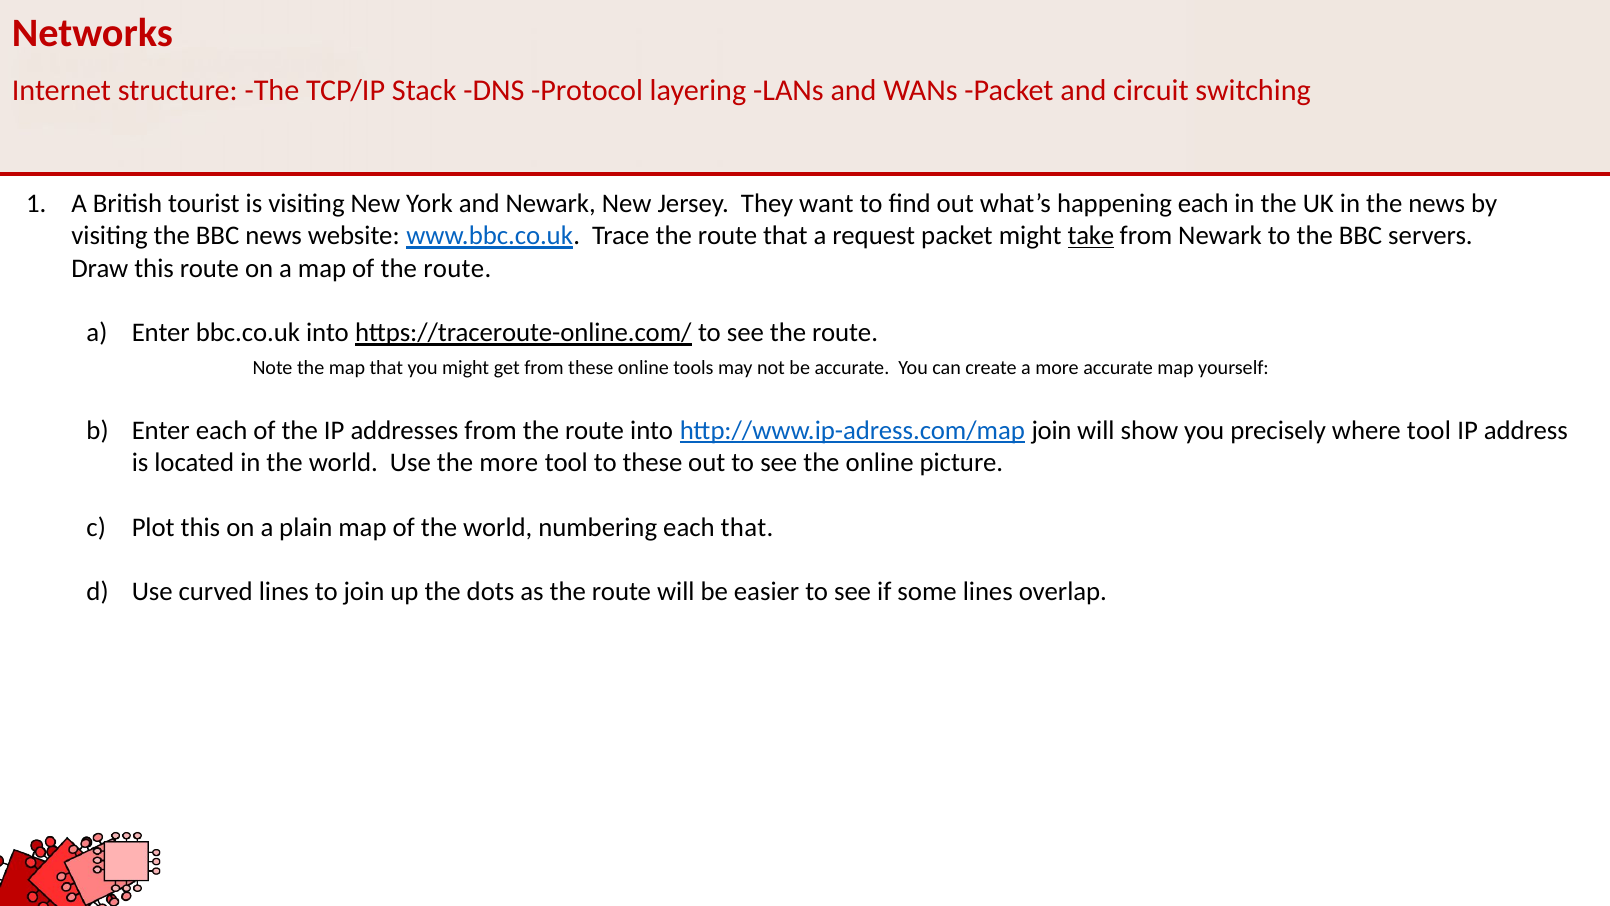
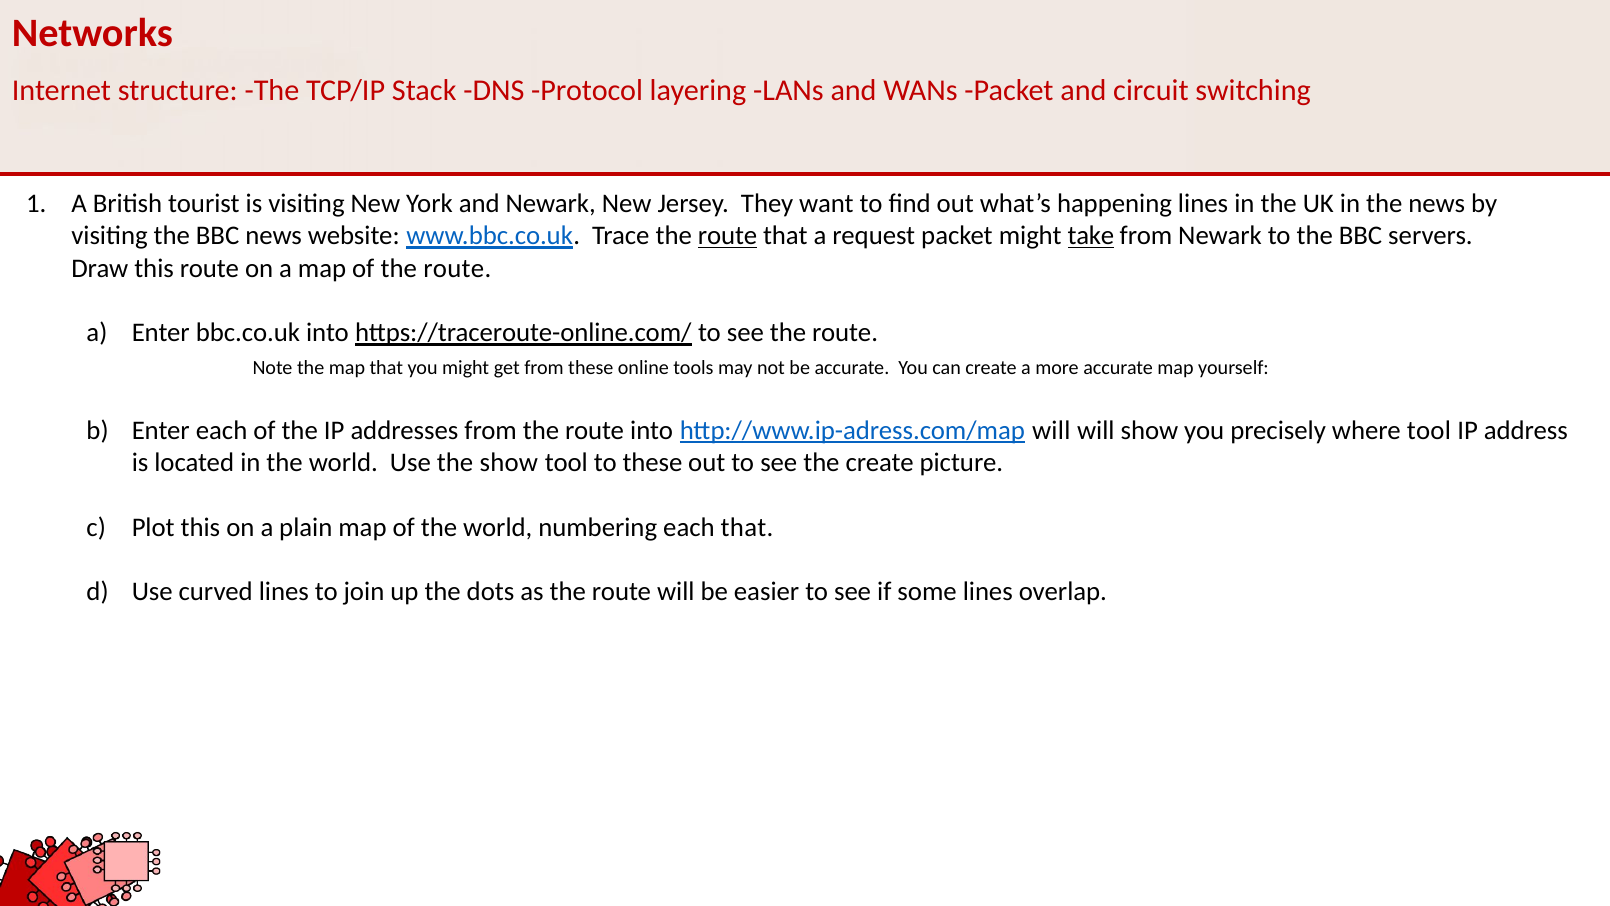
happening each: each -> lines (1203, 204)
route underline: none -> present (728, 236)
http://www.ip-adress.com/map join: join -> will (1051, 430)
the more: more -> show (509, 463)
the online: online -> create (880, 463)
